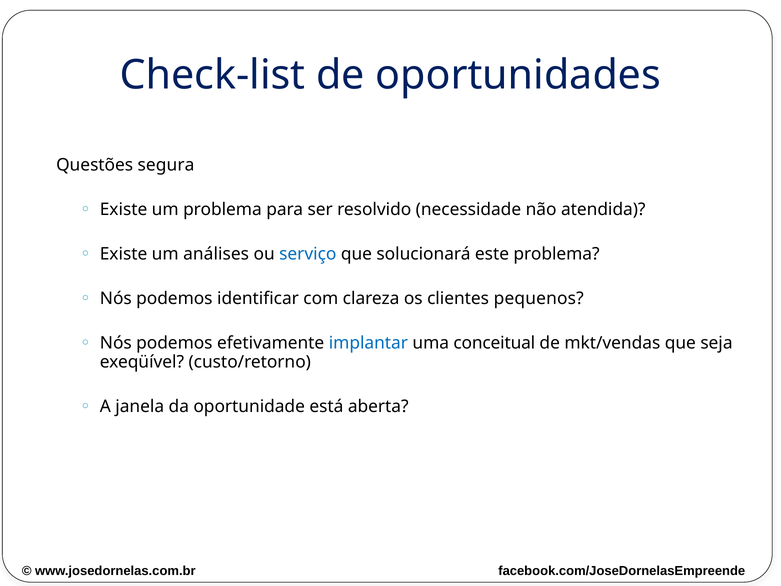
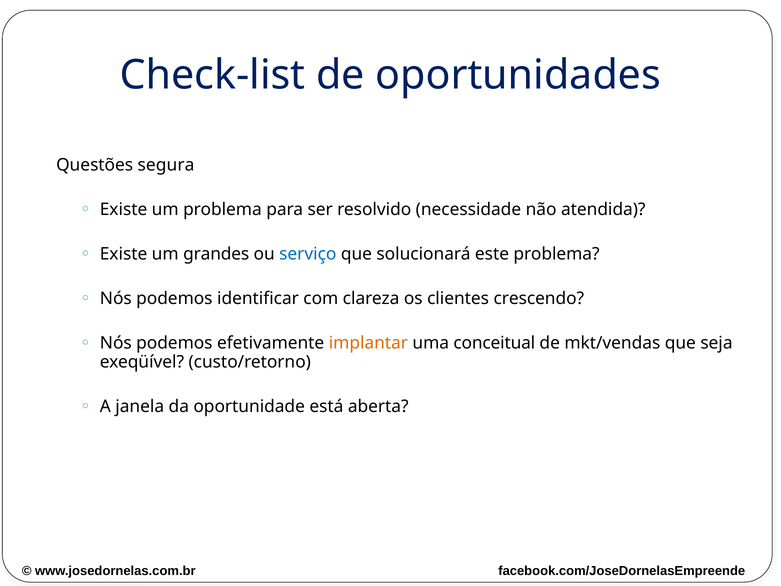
análises: análises -> grandes (216, 254)
pequenos: pequenos -> crescendo (539, 298)
implantar colour: blue -> orange (368, 343)
